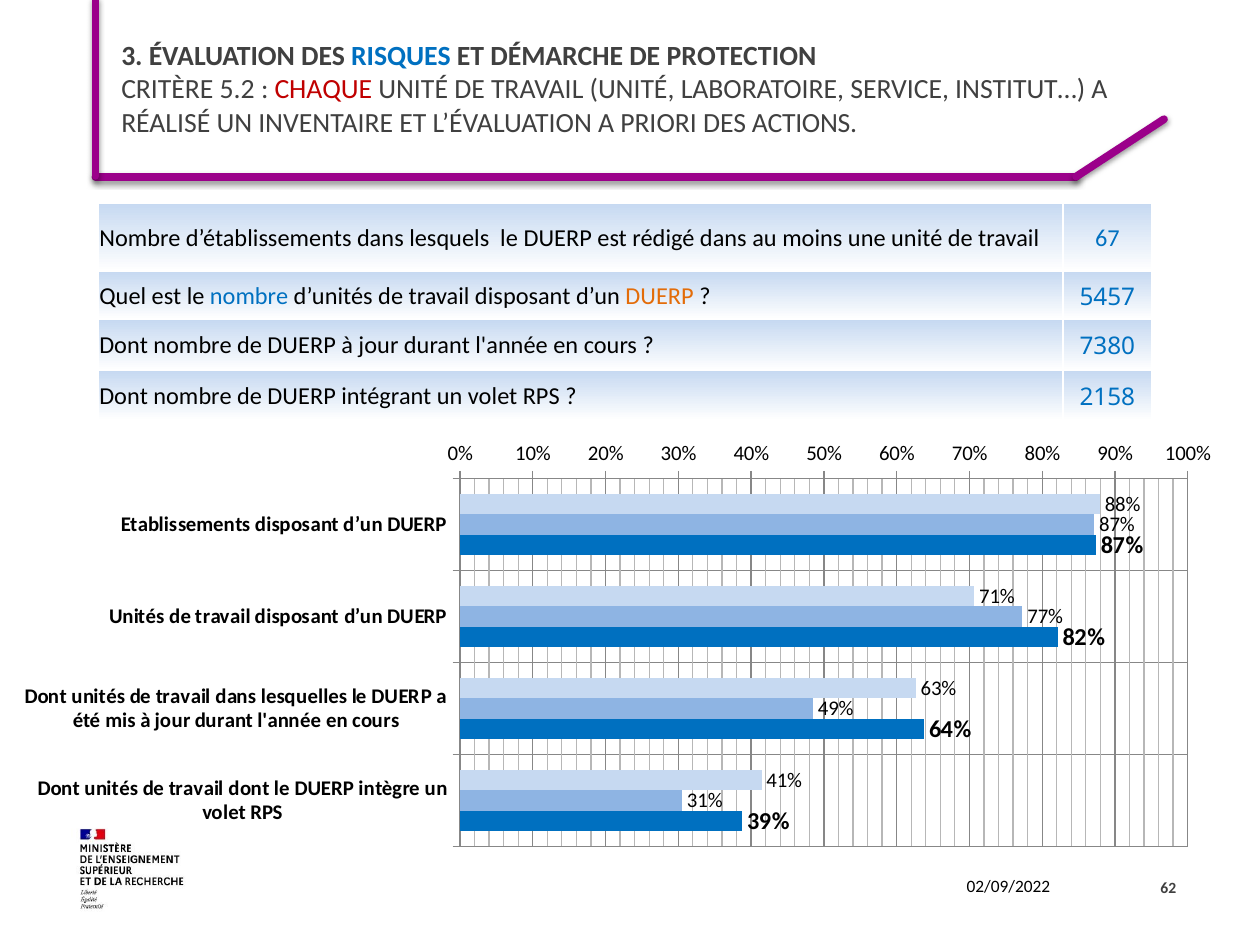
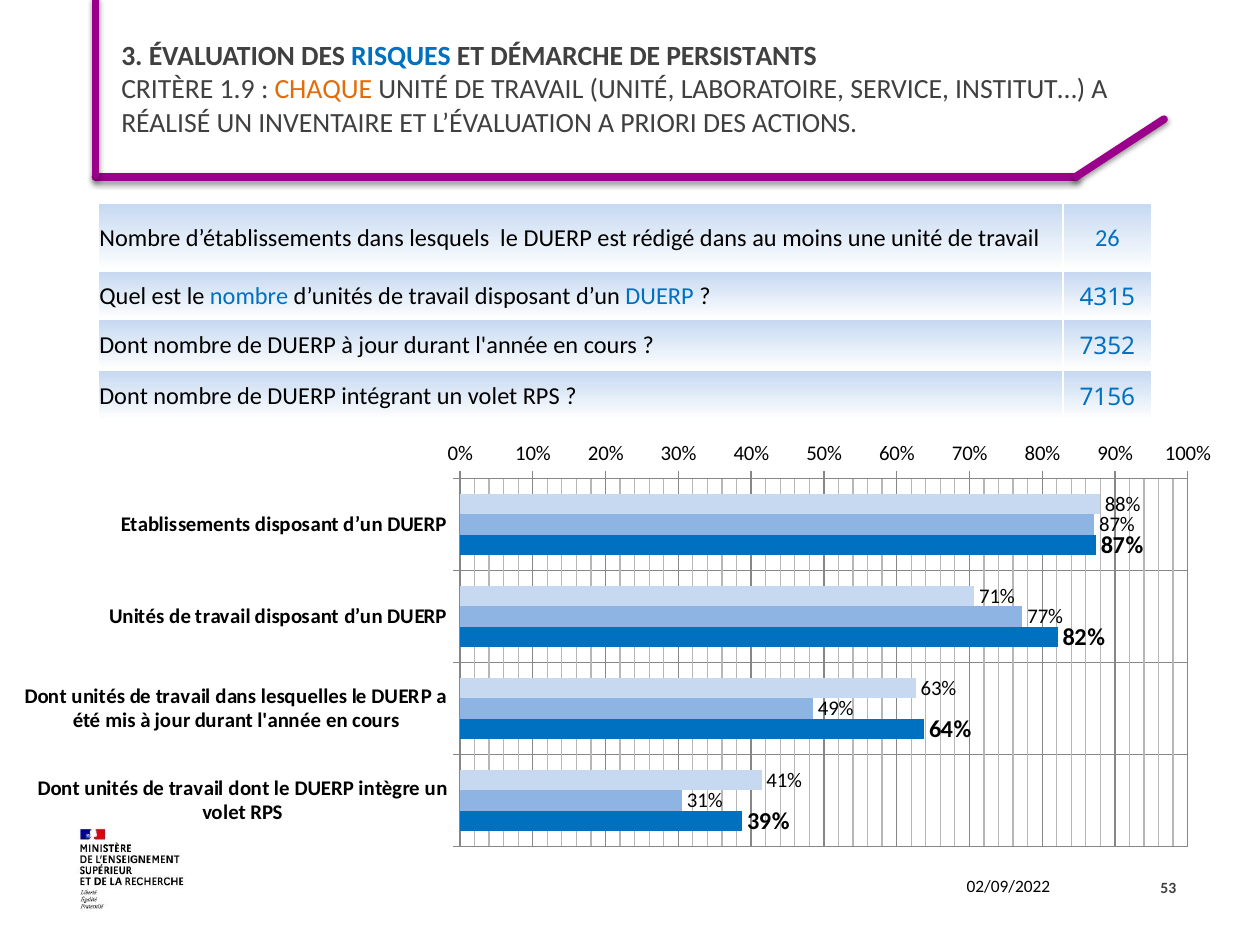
PROTECTION: PROTECTION -> PERSISTANTS (742, 57)
5.2: 5.2 -> 1.9 (237, 90)
CHAQUE colour: red -> orange (323, 90)
67: 67 -> 26 (1107, 238)
DUERP colour: orange -> blue (660, 297)
5457: 5457 -> 4315 (1107, 297)
7380: 7380 -> 7352 (1107, 347)
2158: 2158 -> 7156 (1107, 397)
62: 62 -> 53 (1168, 888)
